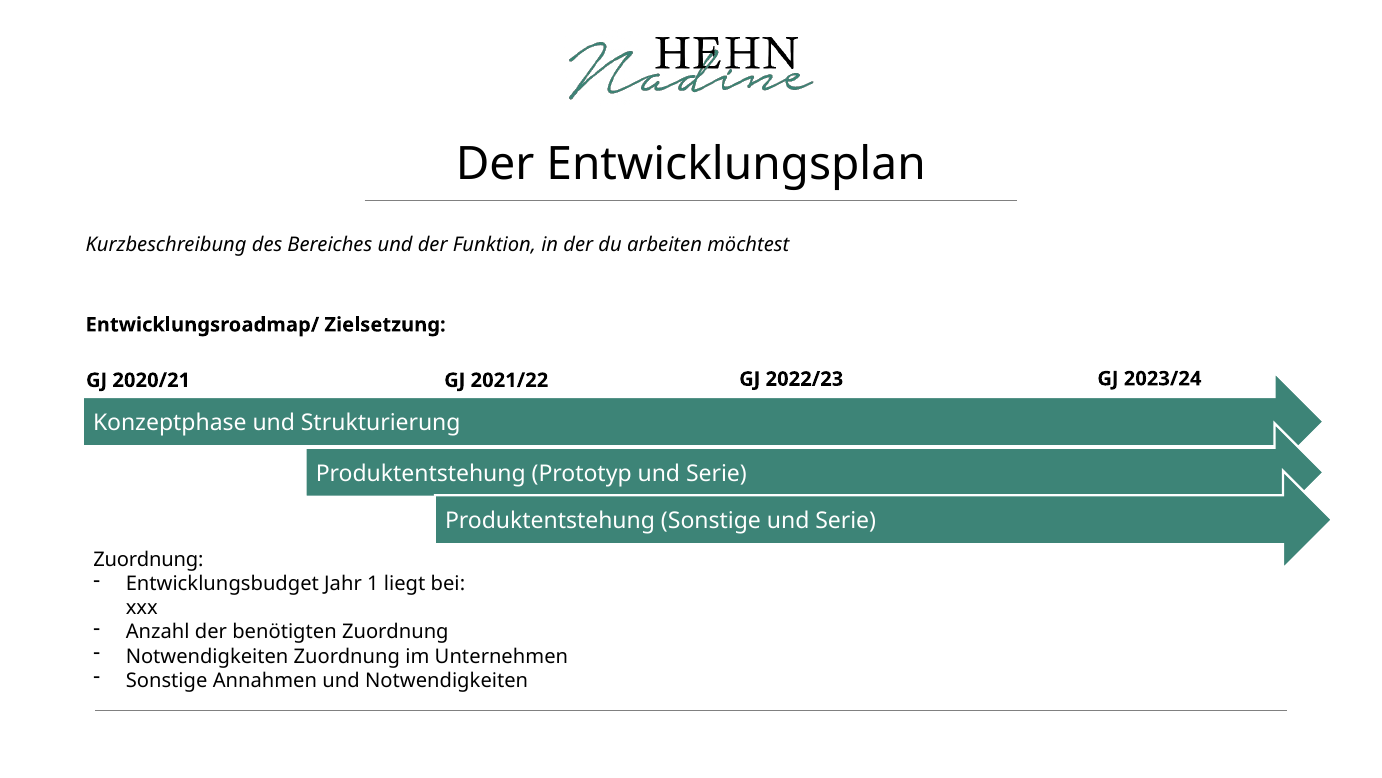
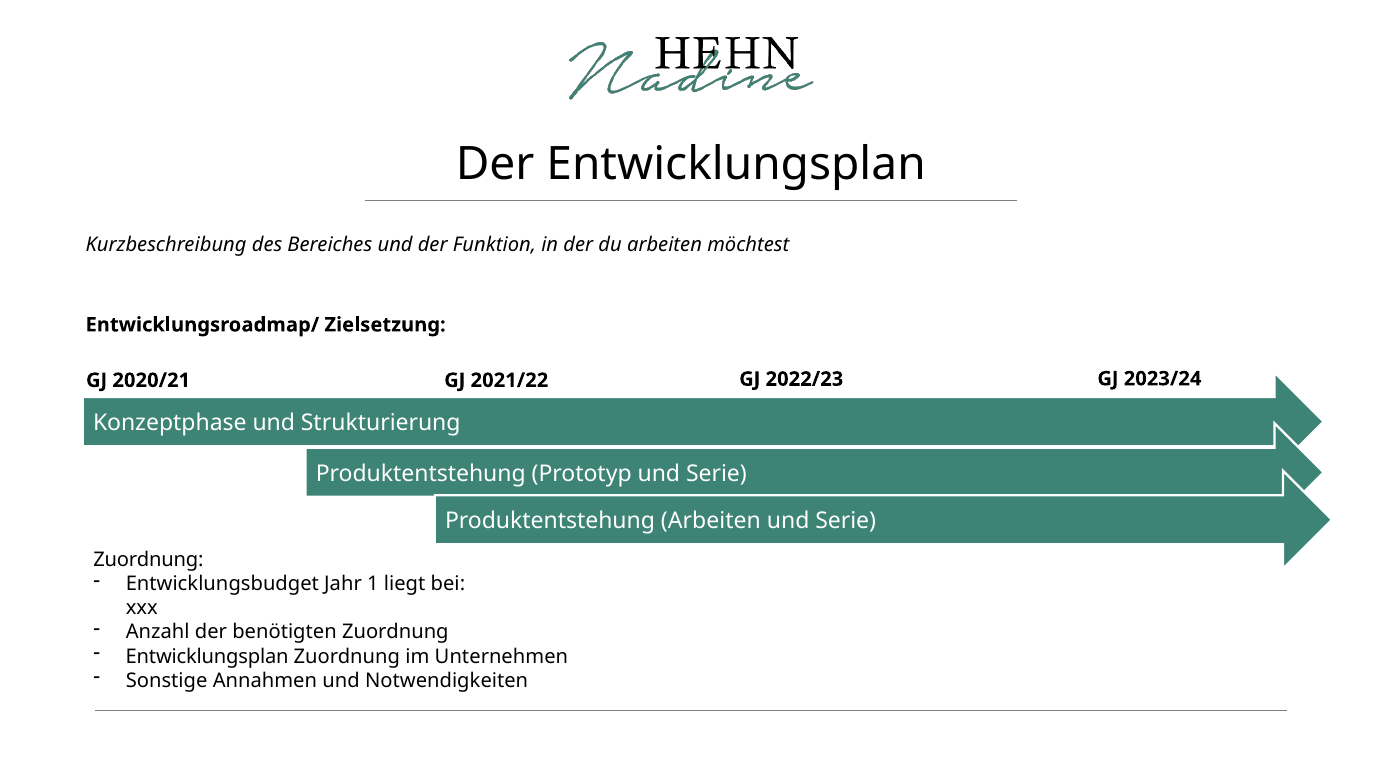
Produktentstehung Sonstige: Sonstige -> Arbeiten (711, 521)
Notwendigkeiten: Notwendigkeiten -> Entwicklungsplan (207, 656)
